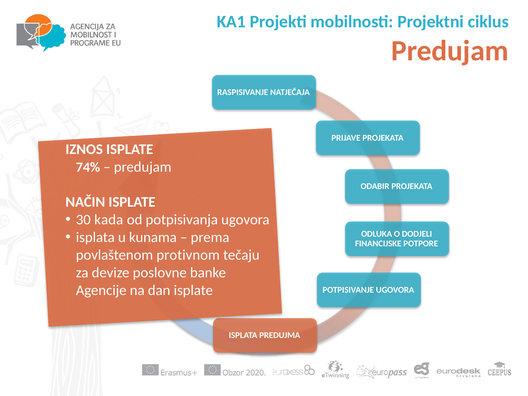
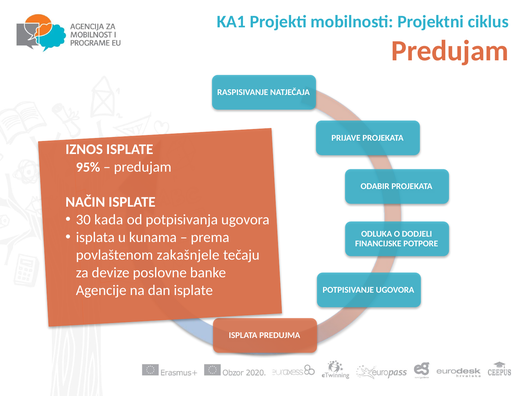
74%: 74% -> 95% (88, 167)
protivnom: protivnom -> zakašnjele (188, 255)
